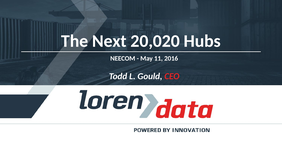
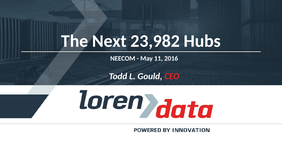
20,020: 20,020 -> 23,982 (155, 41)
